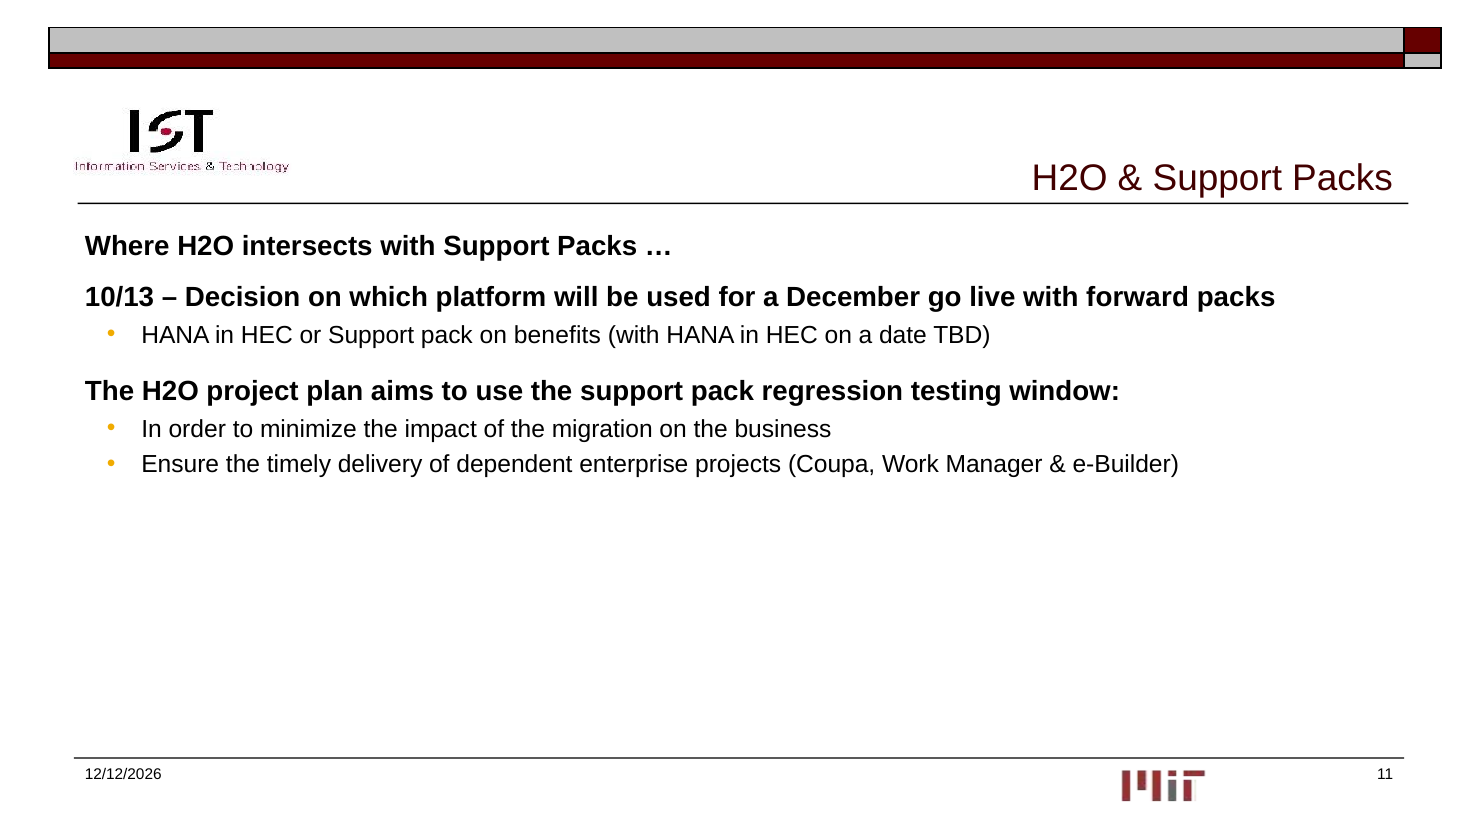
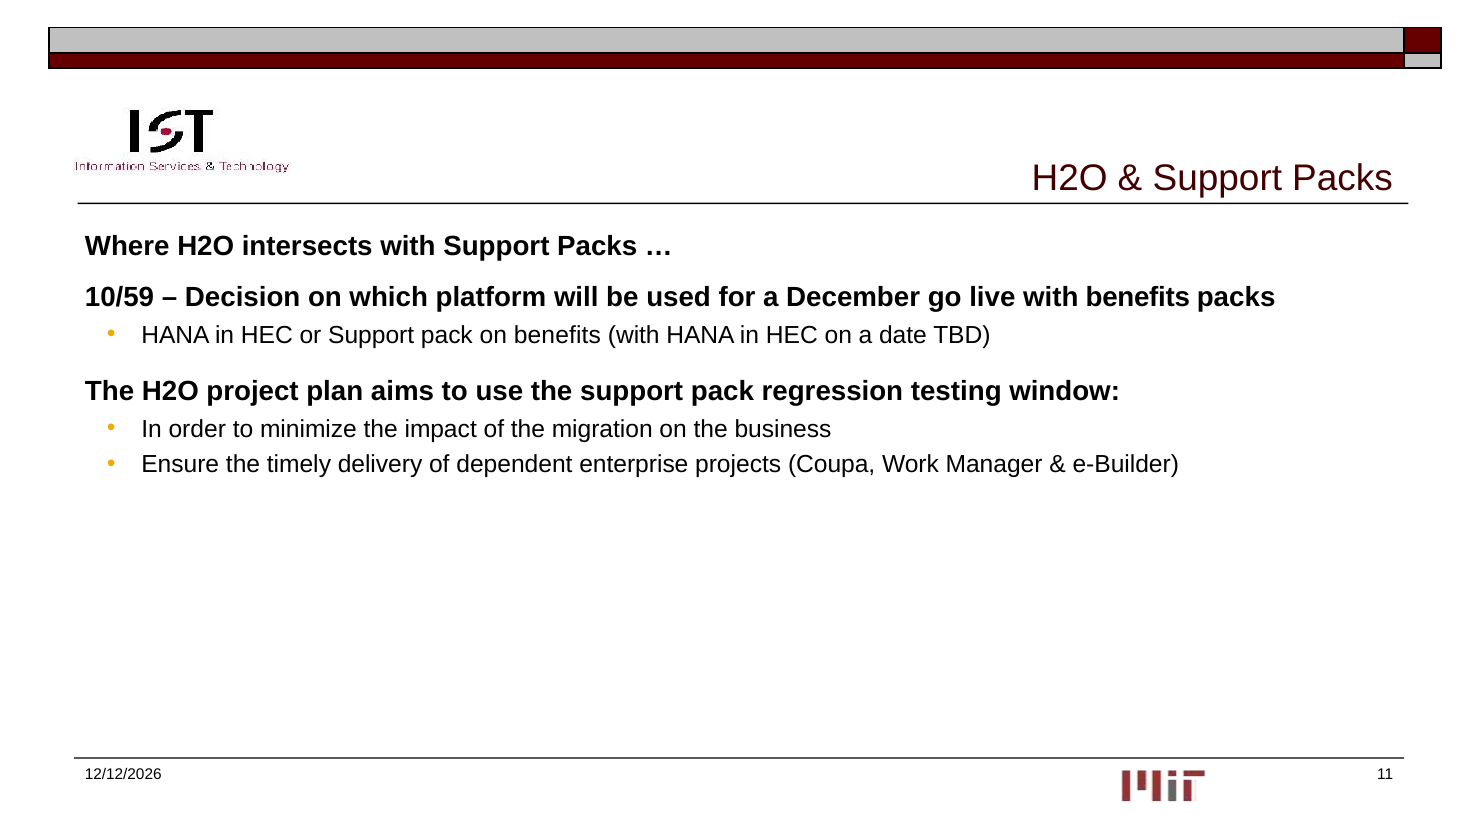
10/13: 10/13 -> 10/59 (120, 298)
with forward: forward -> benefits (1138, 298)
